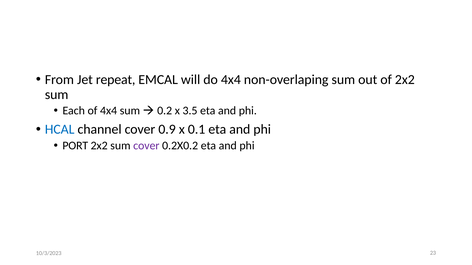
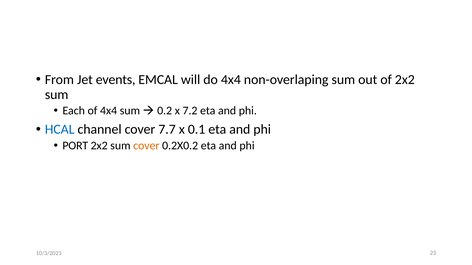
repeat: repeat -> events (116, 80)
3.5: 3.5 -> 7.2 (190, 111)
0.9: 0.9 -> 7.7 (167, 130)
cover colour: purple -> orange (146, 146)
